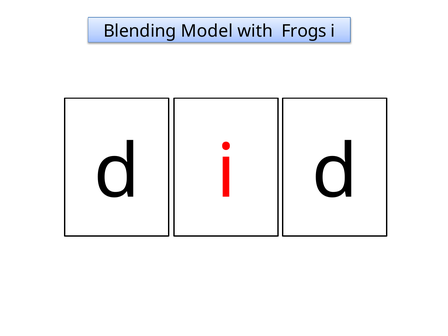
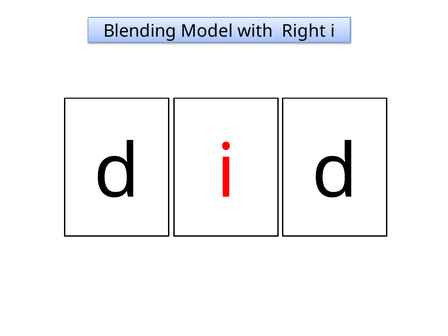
Frogs: Frogs -> Right (304, 31)
